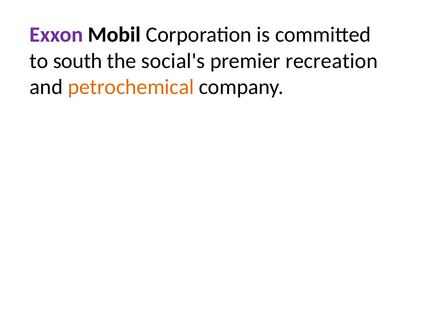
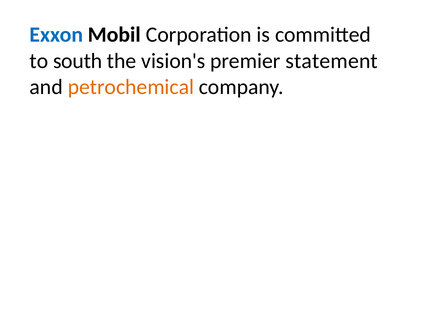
Exxon colour: purple -> blue (56, 35)
social's: social's -> vision's (173, 61)
recreation: recreation -> statement (332, 61)
